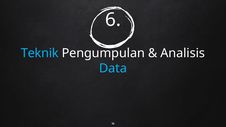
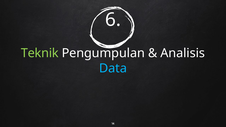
Teknik colour: light blue -> light green (40, 53)
